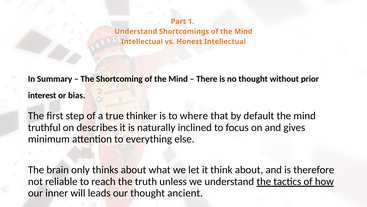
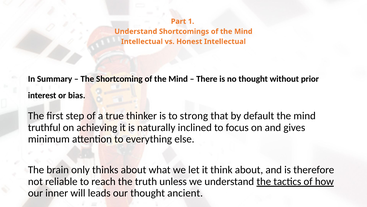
where: where -> strong (194, 116)
describes: describes -> achieving (97, 127)
